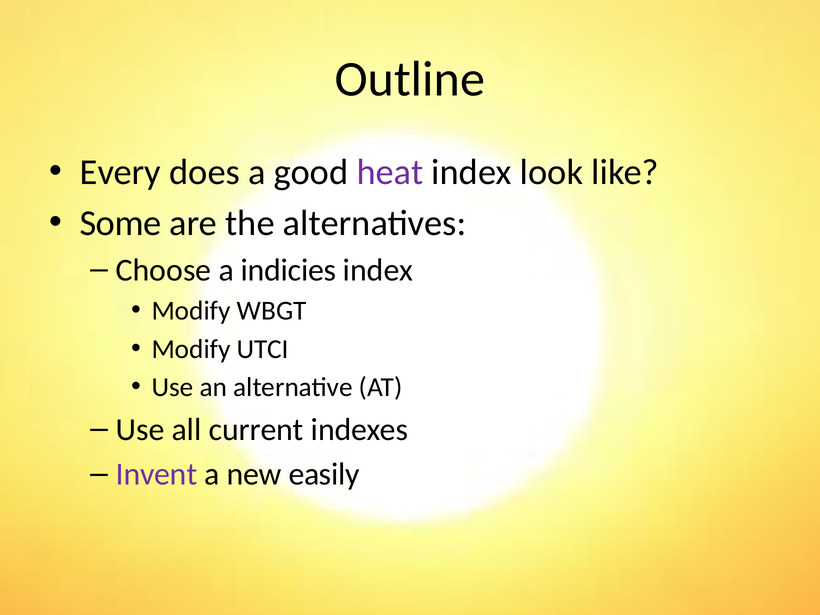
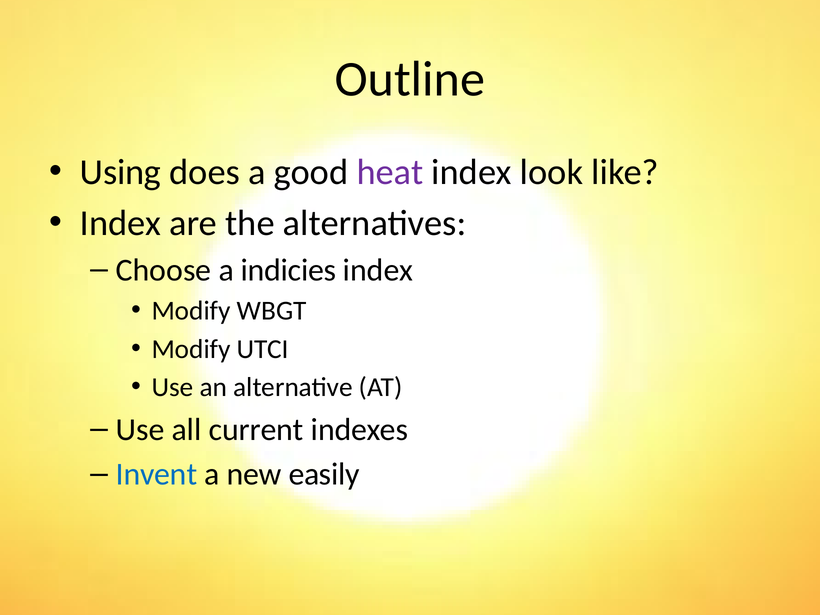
Every: Every -> Using (121, 172)
Some: Some -> Index (120, 223)
Invent colour: purple -> blue (157, 474)
